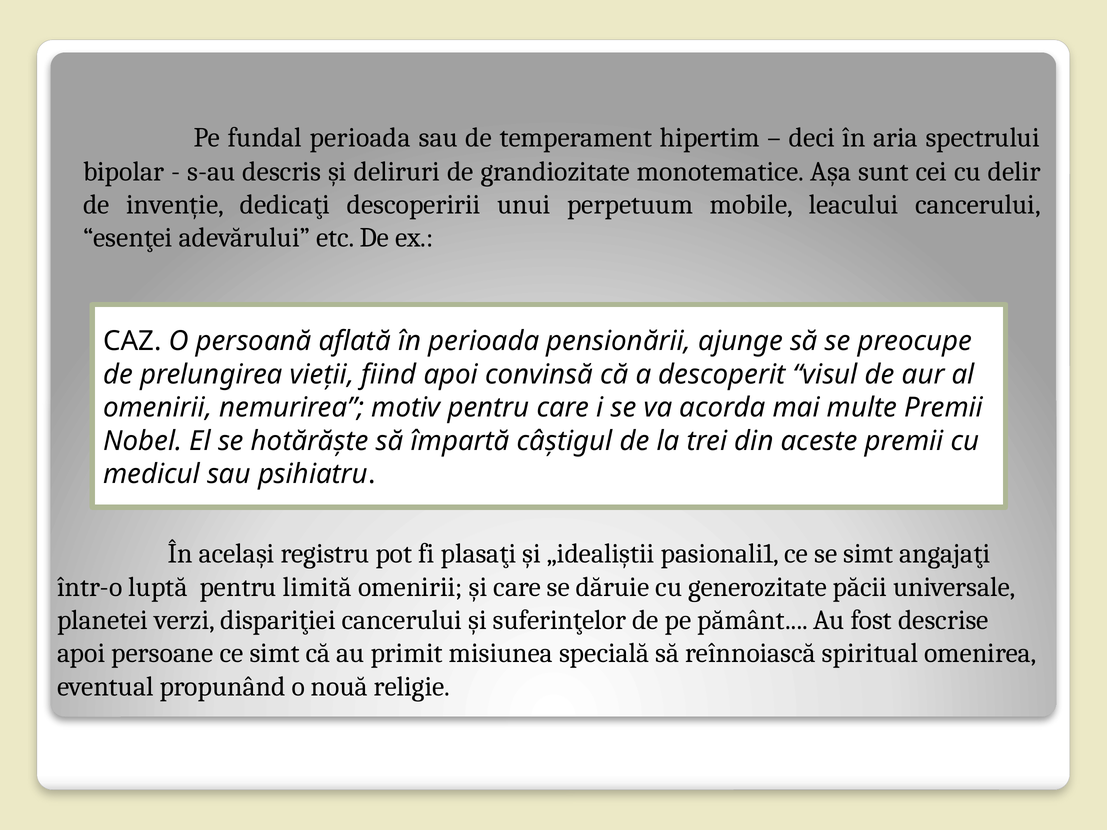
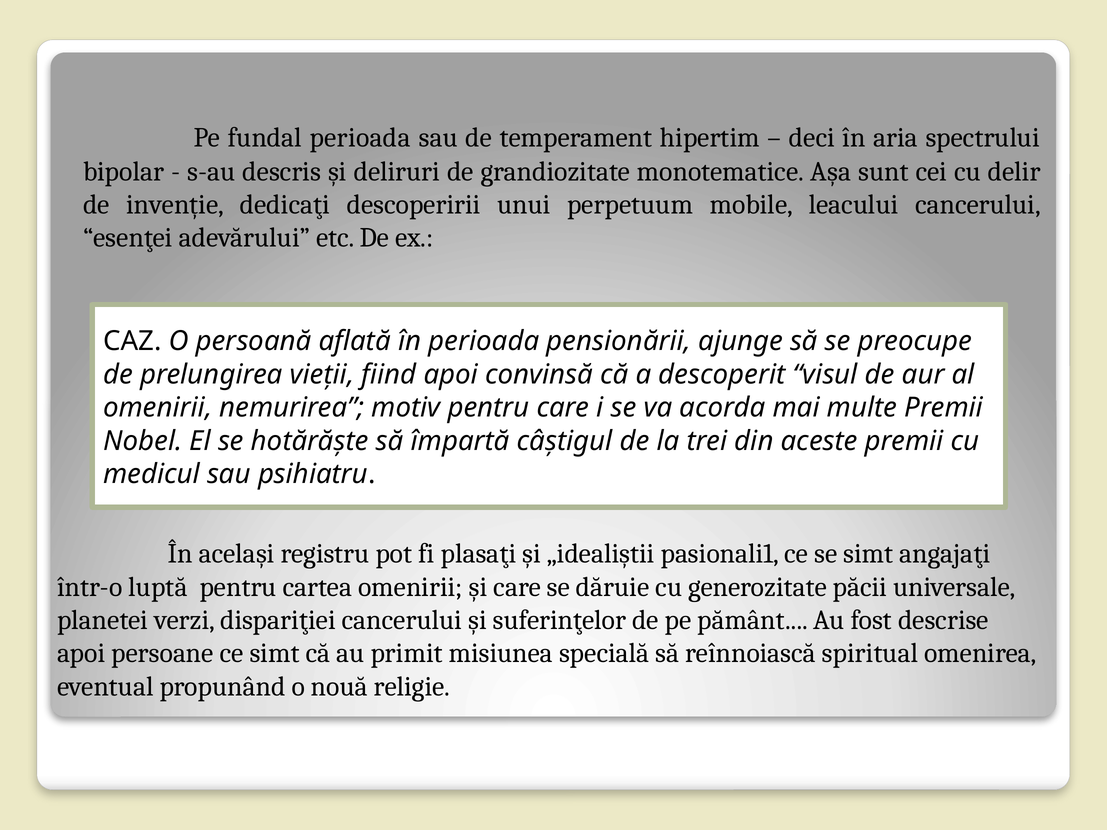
limită: limită -> cartea (317, 587)
